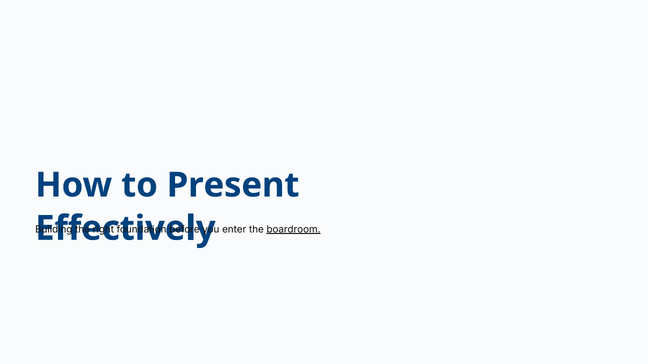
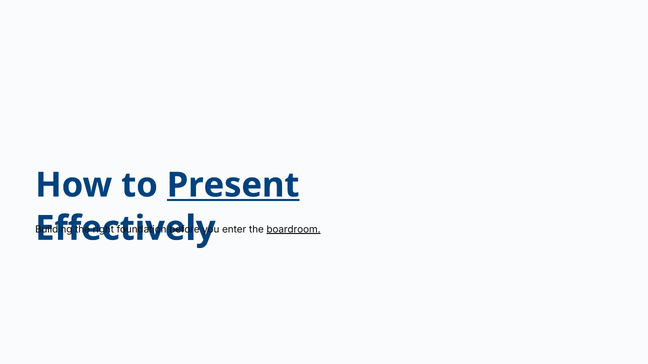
Present underline: none -> present (233, 185)
